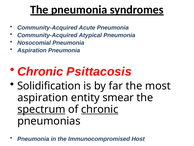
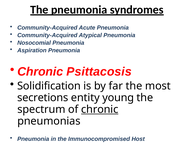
aspiration: aspiration -> secretions (43, 97)
smear: smear -> young (118, 97)
spectrum underline: present -> none (41, 109)
